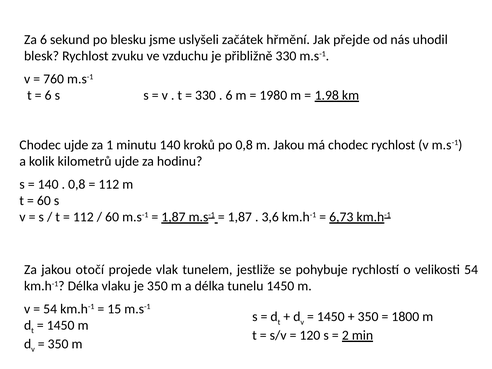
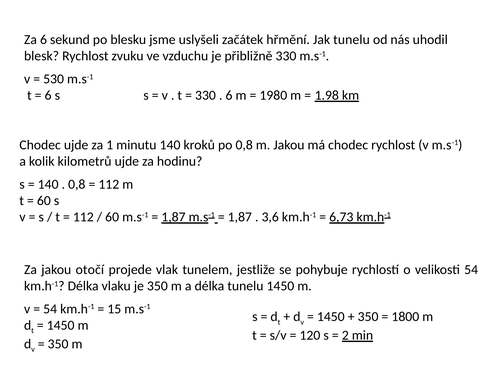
Jak přejde: přejde -> tunelu (352, 40)
760: 760 -> 530 (54, 79)
